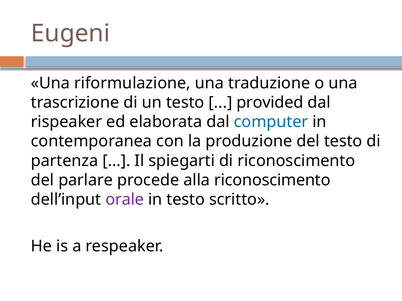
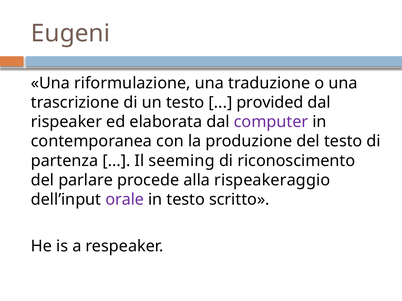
computer colour: blue -> purple (271, 122)
spiegarti: spiegarti -> seeming (182, 161)
alla riconoscimento: riconoscimento -> rispeakeraggio (272, 180)
